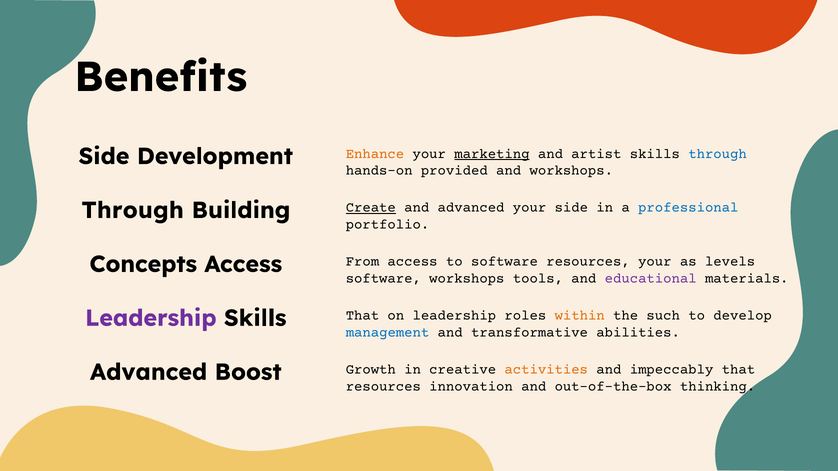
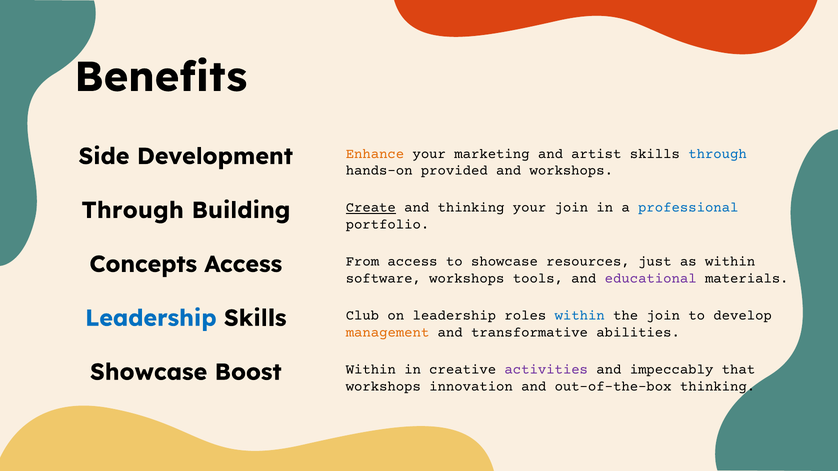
marketing underline: present -> none (492, 154)
and advanced: advanced -> thinking (471, 208)
your side: side -> join (571, 208)
to software: software -> showcase (504, 262)
resources your: your -> just (655, 262)
as levels: levels -> within (730, 262)
Leadership colour: purple -> blue (151, 318)
That: That -> Club (362, 316)
within colour: orange -> blue (580, 316)
the such: such -> join (663, 316)
management colour: blue -> orange (388, 332)
Advanced: Advanced -> Showcase (149, 372)
Growth: Growth -> Within (371, 369)
activities colour: orange -> purple (546, 369)
resources: resources -> workshops (383, 386)
